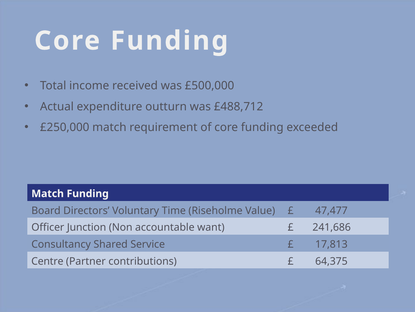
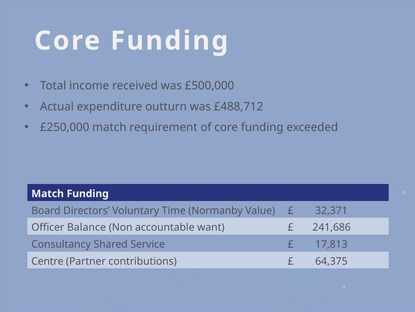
Riseholme: Riseholme -> Normanby (216, 210)
47,477: 47,477 -> 32,371 (331, 210)
Junction: Junction -> Balance (86, 227)
